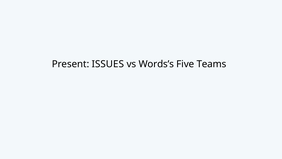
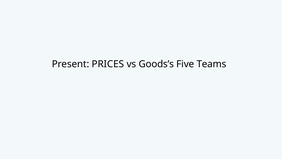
ISSUES: ISSUES -> PRICES (108, 64)
Words’s: Words’s -> Goods’s (156, 64)
